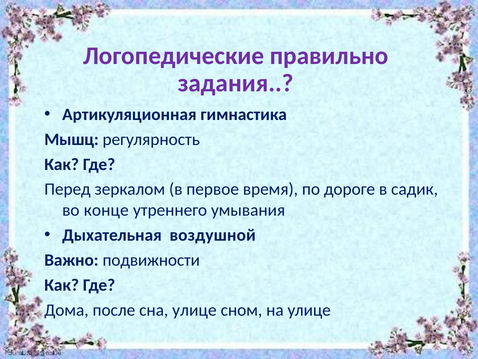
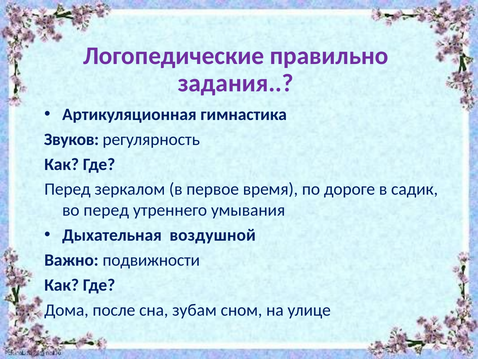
Мышц: Мышц -> Звуков (71, 139)
во конце: конце -> перед (106, 210)
сна улице: улице -> зубам (194, 310)
